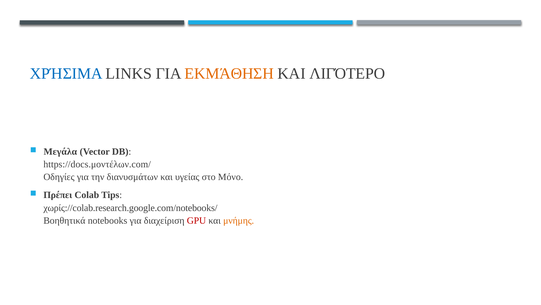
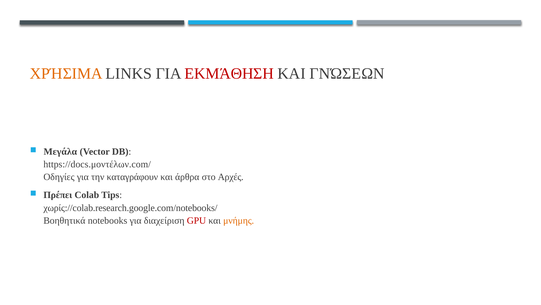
ΧΡΉΣΙΜΑ colour: blue -> orange (66, 73)
ΕΚΜΆΘΗΣΗ colour: orange -> red (229, 73)
ΛΙΓΌΤΕΡΟ: ΛΙΓΌΤΕΡΟ -> ΓΝΏΣΕΩΝ (347, 73)
διανυσμάτων: διανυσμάτων -> καταγράφουν (132, 177)
υγείας: υγείας -> άρθρα (187, 177)
Μόνο: Μόνο -> Αρχές (231, 177)
